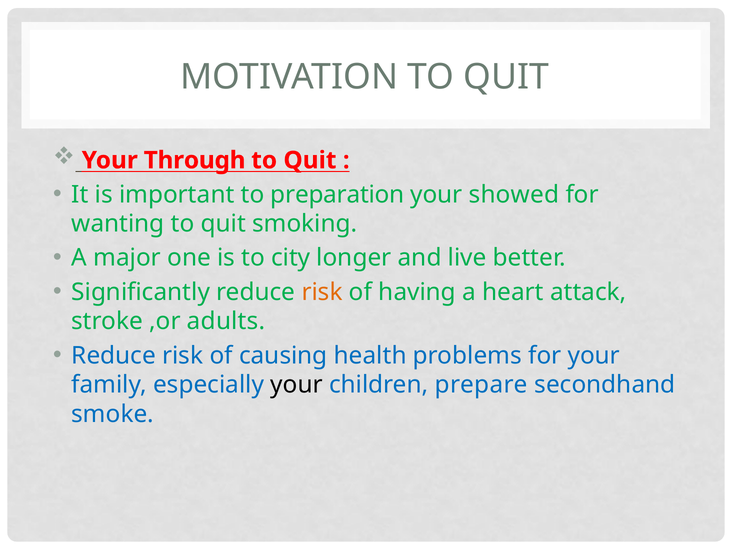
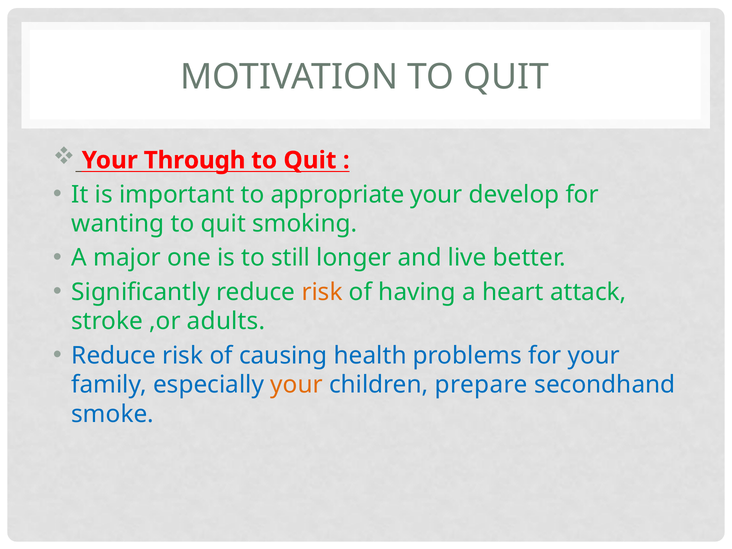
preparation: preparation -> appropriate (337, 194)
showed: showed -> develop (514, 194)
city: city -> still (291, 258)
your colour: black -> orange (297, 385)
